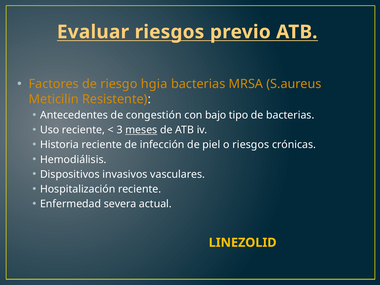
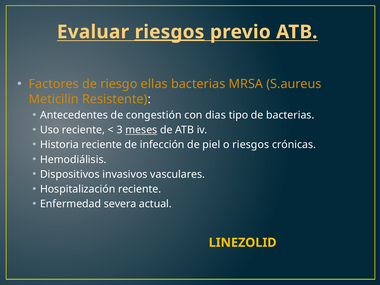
riesgos underline: none -> present (169, 32)
hgia: hgia -> ellas (154, 84)
bajo: bajo -> dias (216, 115)
